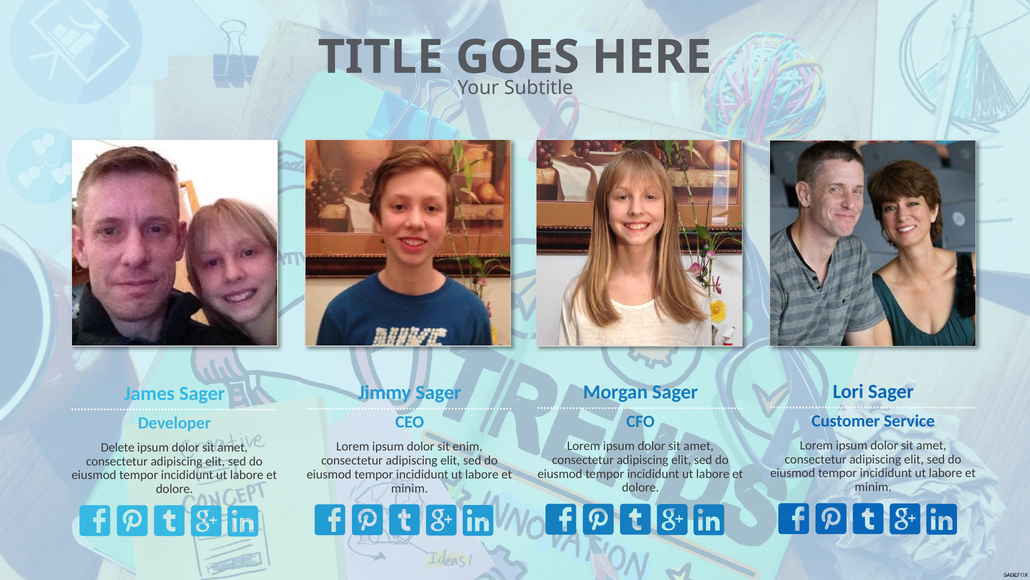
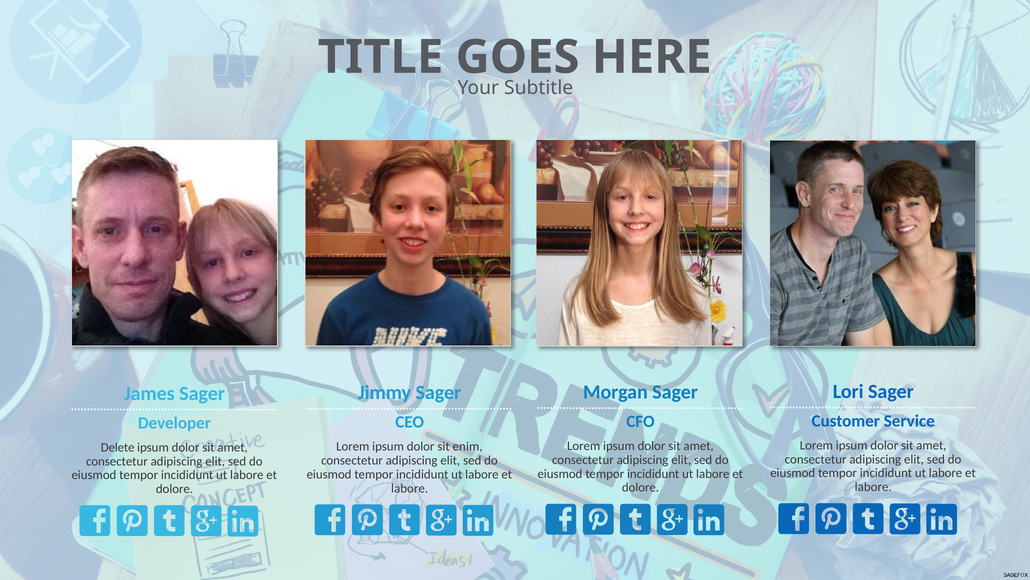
minim: minim -> labore (873, 487)
minim: minim -> labore (410, 488)
